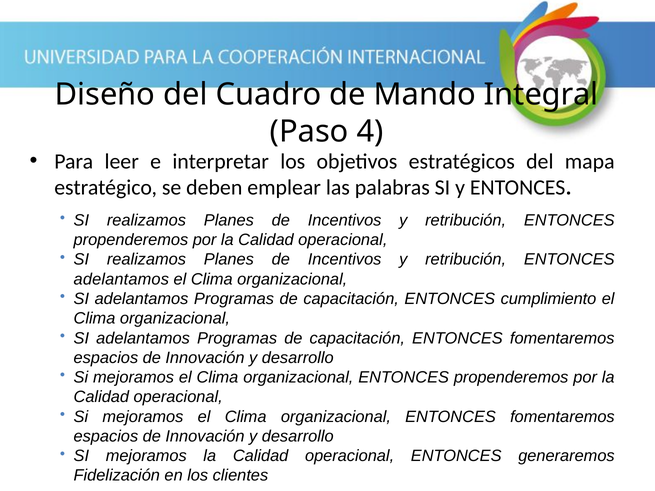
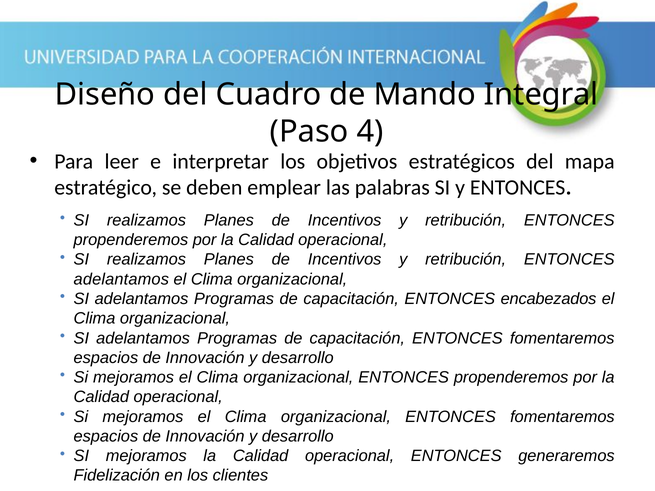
cumplimiento: cumplimiento -> encabezados (549, 299)
